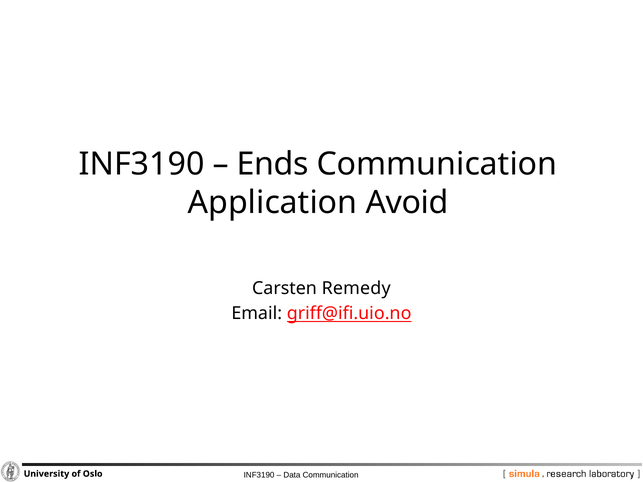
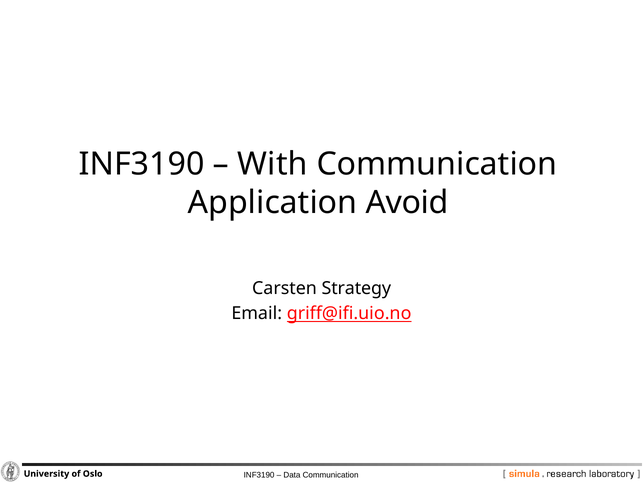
Ends: Ends -> With (273, 164)
Remedy: Remedy -> Strategy (356, 288)
